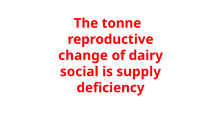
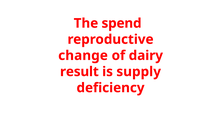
tonne: tonne -> spend (122, 23)
social: social -> result (79, 72)
